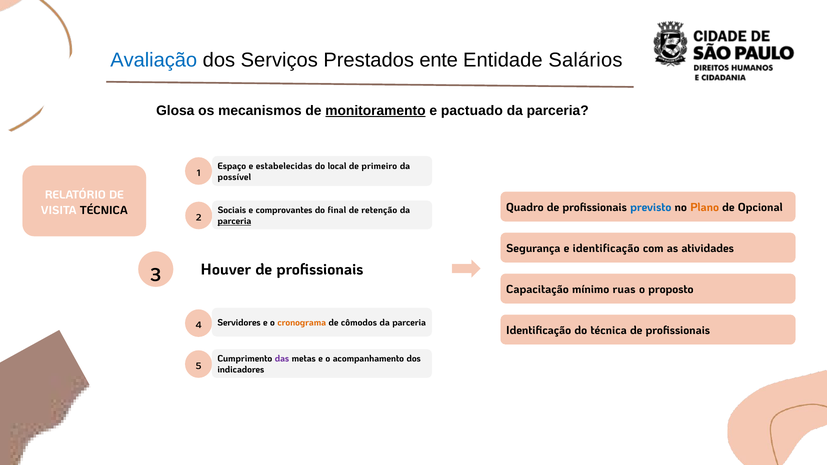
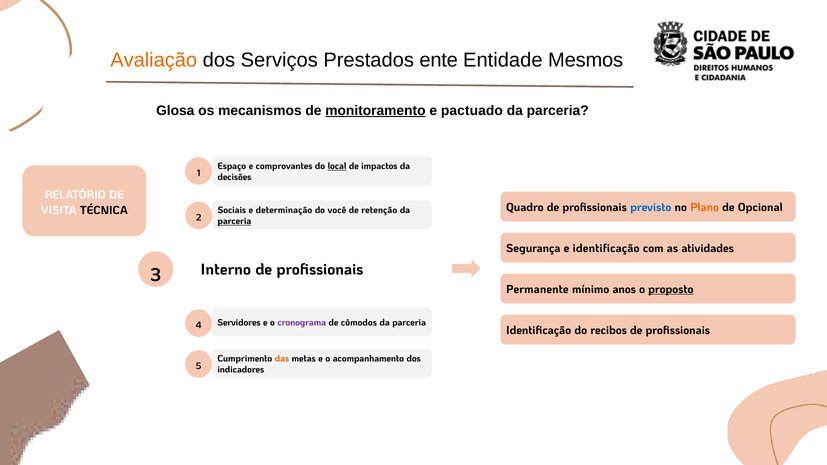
Avaliação colour: blue -> orange (154, 60)
Salários: Salários -> Mesmos (586, 60)
estabelecidas: estabelecidas -> comprovantes (284, 166)
local underline: none -> present (337, 166)
primeiro: primeiro -> impactos (379, 166)
possível: possível -> decisões (234, 177)
comprovantes: comprovantes -> determinação (284, 210)
final: final -> você (337, 210)
Houver: Houver -> Interno (226, 270)
Capacitação: Capacitação -> Permanente (537, 289)
ruas: ruas -> anos (624, 289)
proposto underline: none -> present (671, 289)
cronograma colour: orange -> purple (302, 323)
do técnica: técnica -> recibos (609, 330)
das colour: purple -> orange (282, 359)
